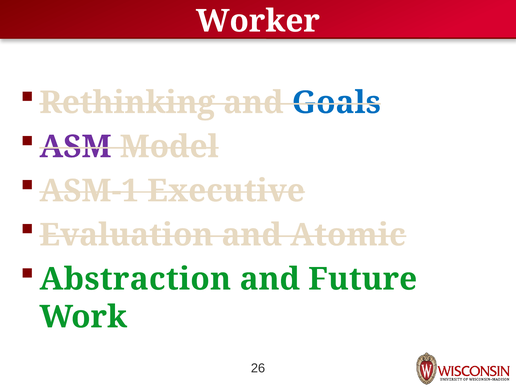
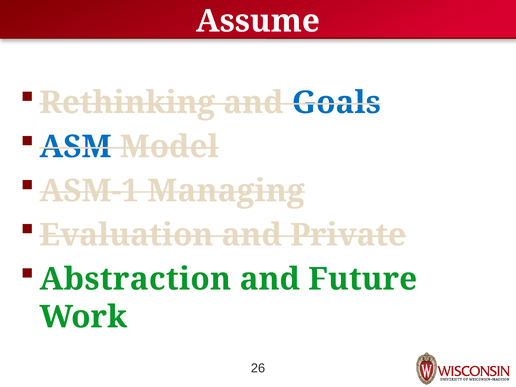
Worker: Worker -> Assume (258, 21)
ASM colour: purple -> blue (75, 147)
Executive: Executive -> Managing (226, 191)
Atomic: Atomic -> Private (348, 235)
